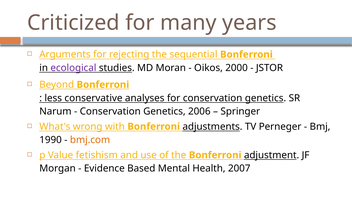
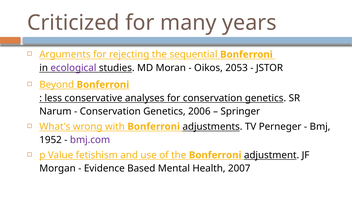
2000: 2000 -> 2053 (237, 68)
1990: 1990 -> 1952 (51, 140)
bmj.com colour: orange -> purple (90, 140)
